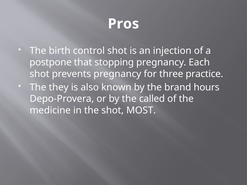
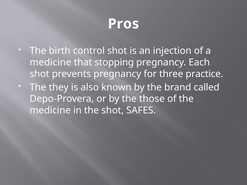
postpone: postpone -> medicine (50, 62)
hours: hours -> called (207, 87)
called: called -> those (152, 99)
MOST: MOST -> SAFES (141, 110)
